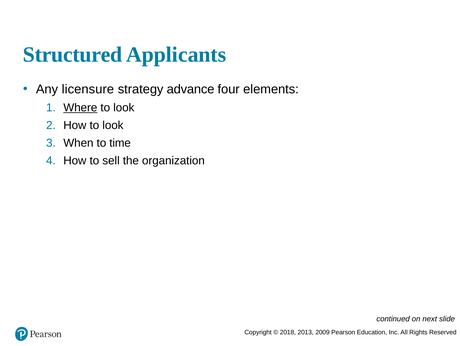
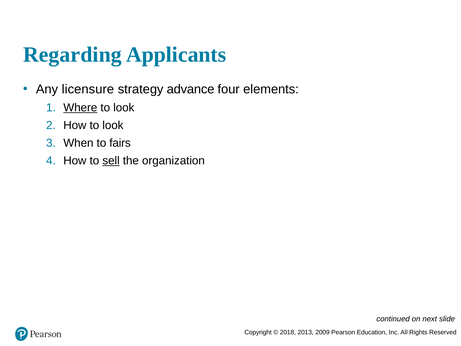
Structured: Structured -> Regarding (72, 55)
time: time -> fairs (120, 143)
sell underline: none -> present (111, 161)
